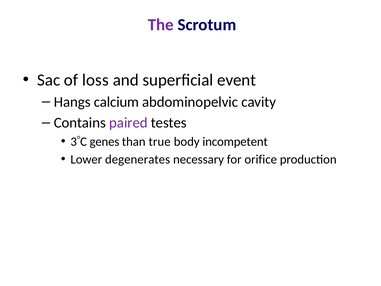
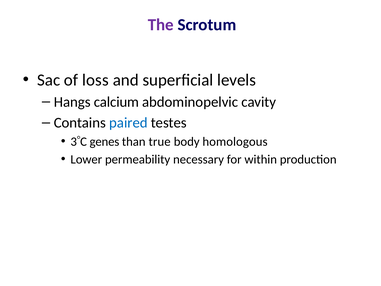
event: event -> levels (237, 80)
paired colour: purple -> blue (128, 123)
incompetent: incompetent -> homologous (235, 141)
degenerates: degenerates -> permeability (138, 159)
orifice: orifice -> within (261, 159)
